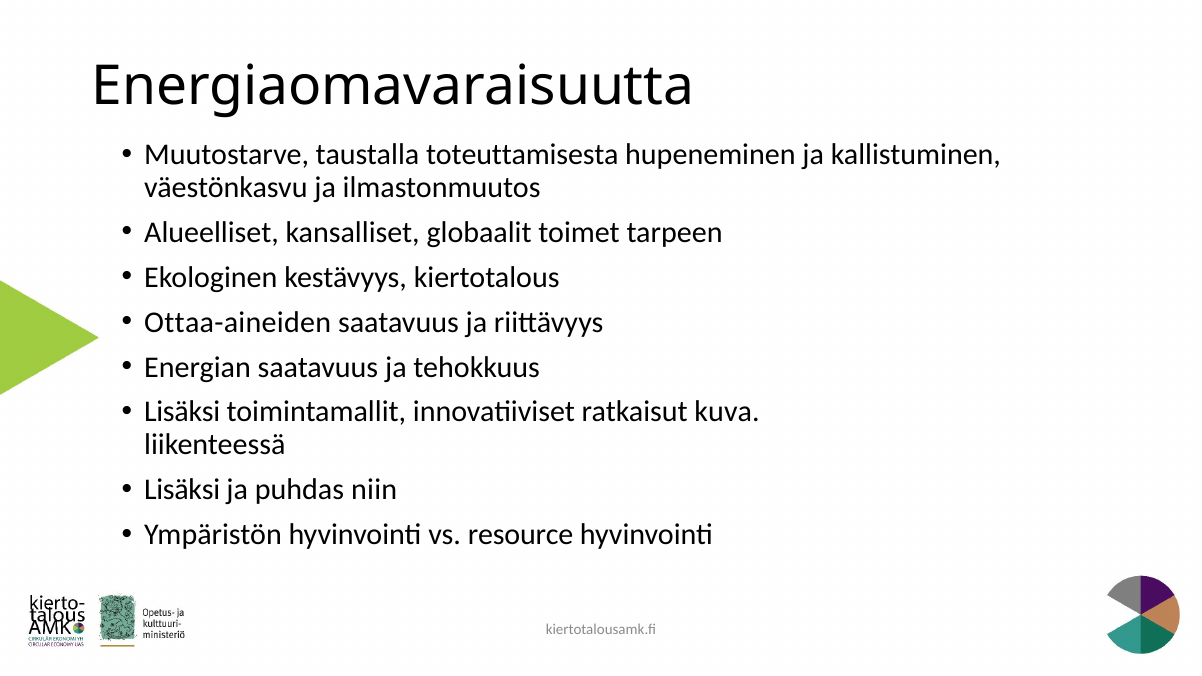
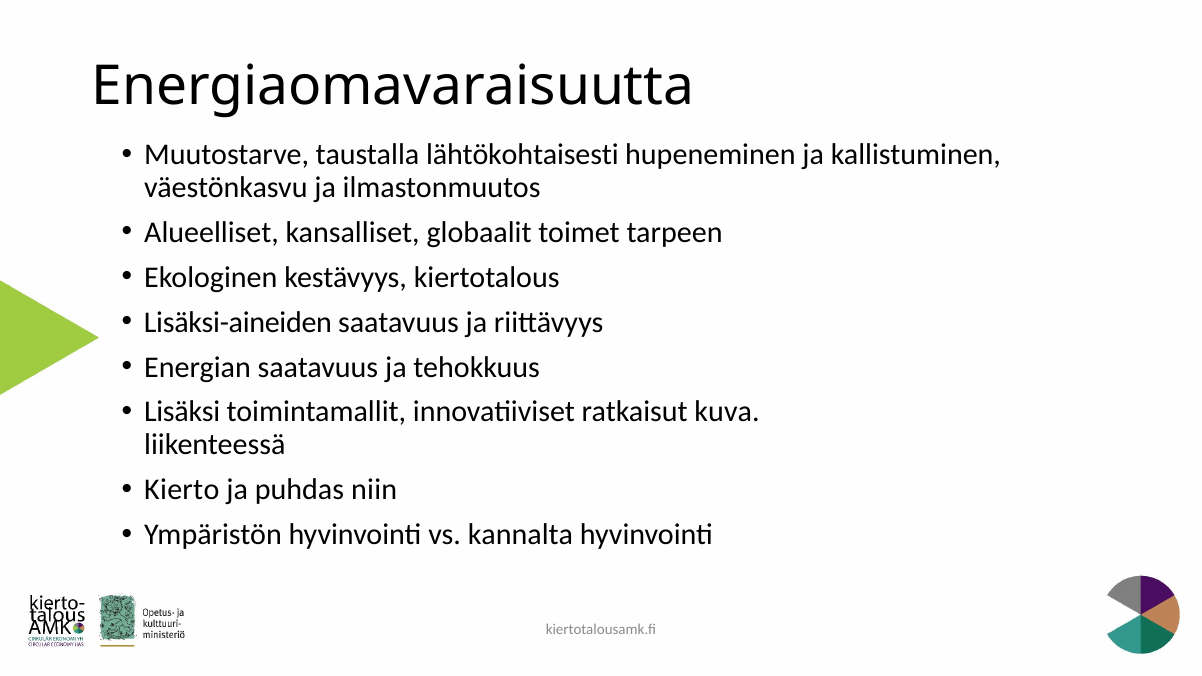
toteuttamisesta: toteuttamisesta -> lähtökohtaisesti (522, 155)
Ottaa-aineiden: Ottaa-aineiden -> Lisäksi-aineiden (238, 322)
Lisäksi: Lisäksi -> Kierto (182, 490)
resource: resource -> kannalta (520, 535)
